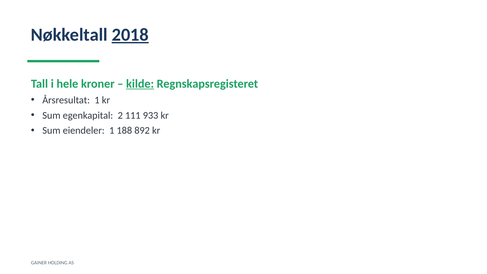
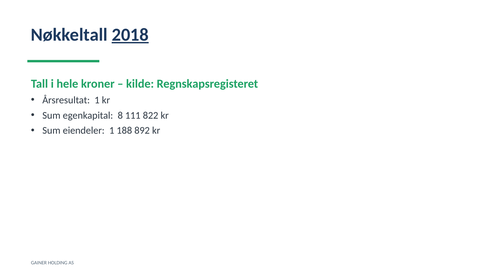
kilde underline: present -> none (140, 84)
2: 2 -> 8 (120, 115)
933: 933 -> 822 (151, 115)
